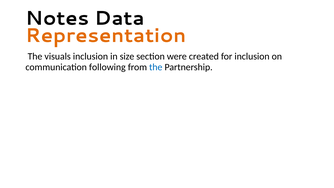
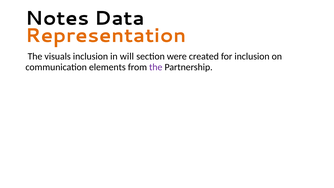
size: size -> will (127, 56)
following: following -> elements (107, 67)
the colour: blue -> purple (156, 67)
